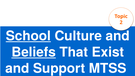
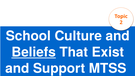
School underline: present -> none (28, 36)
